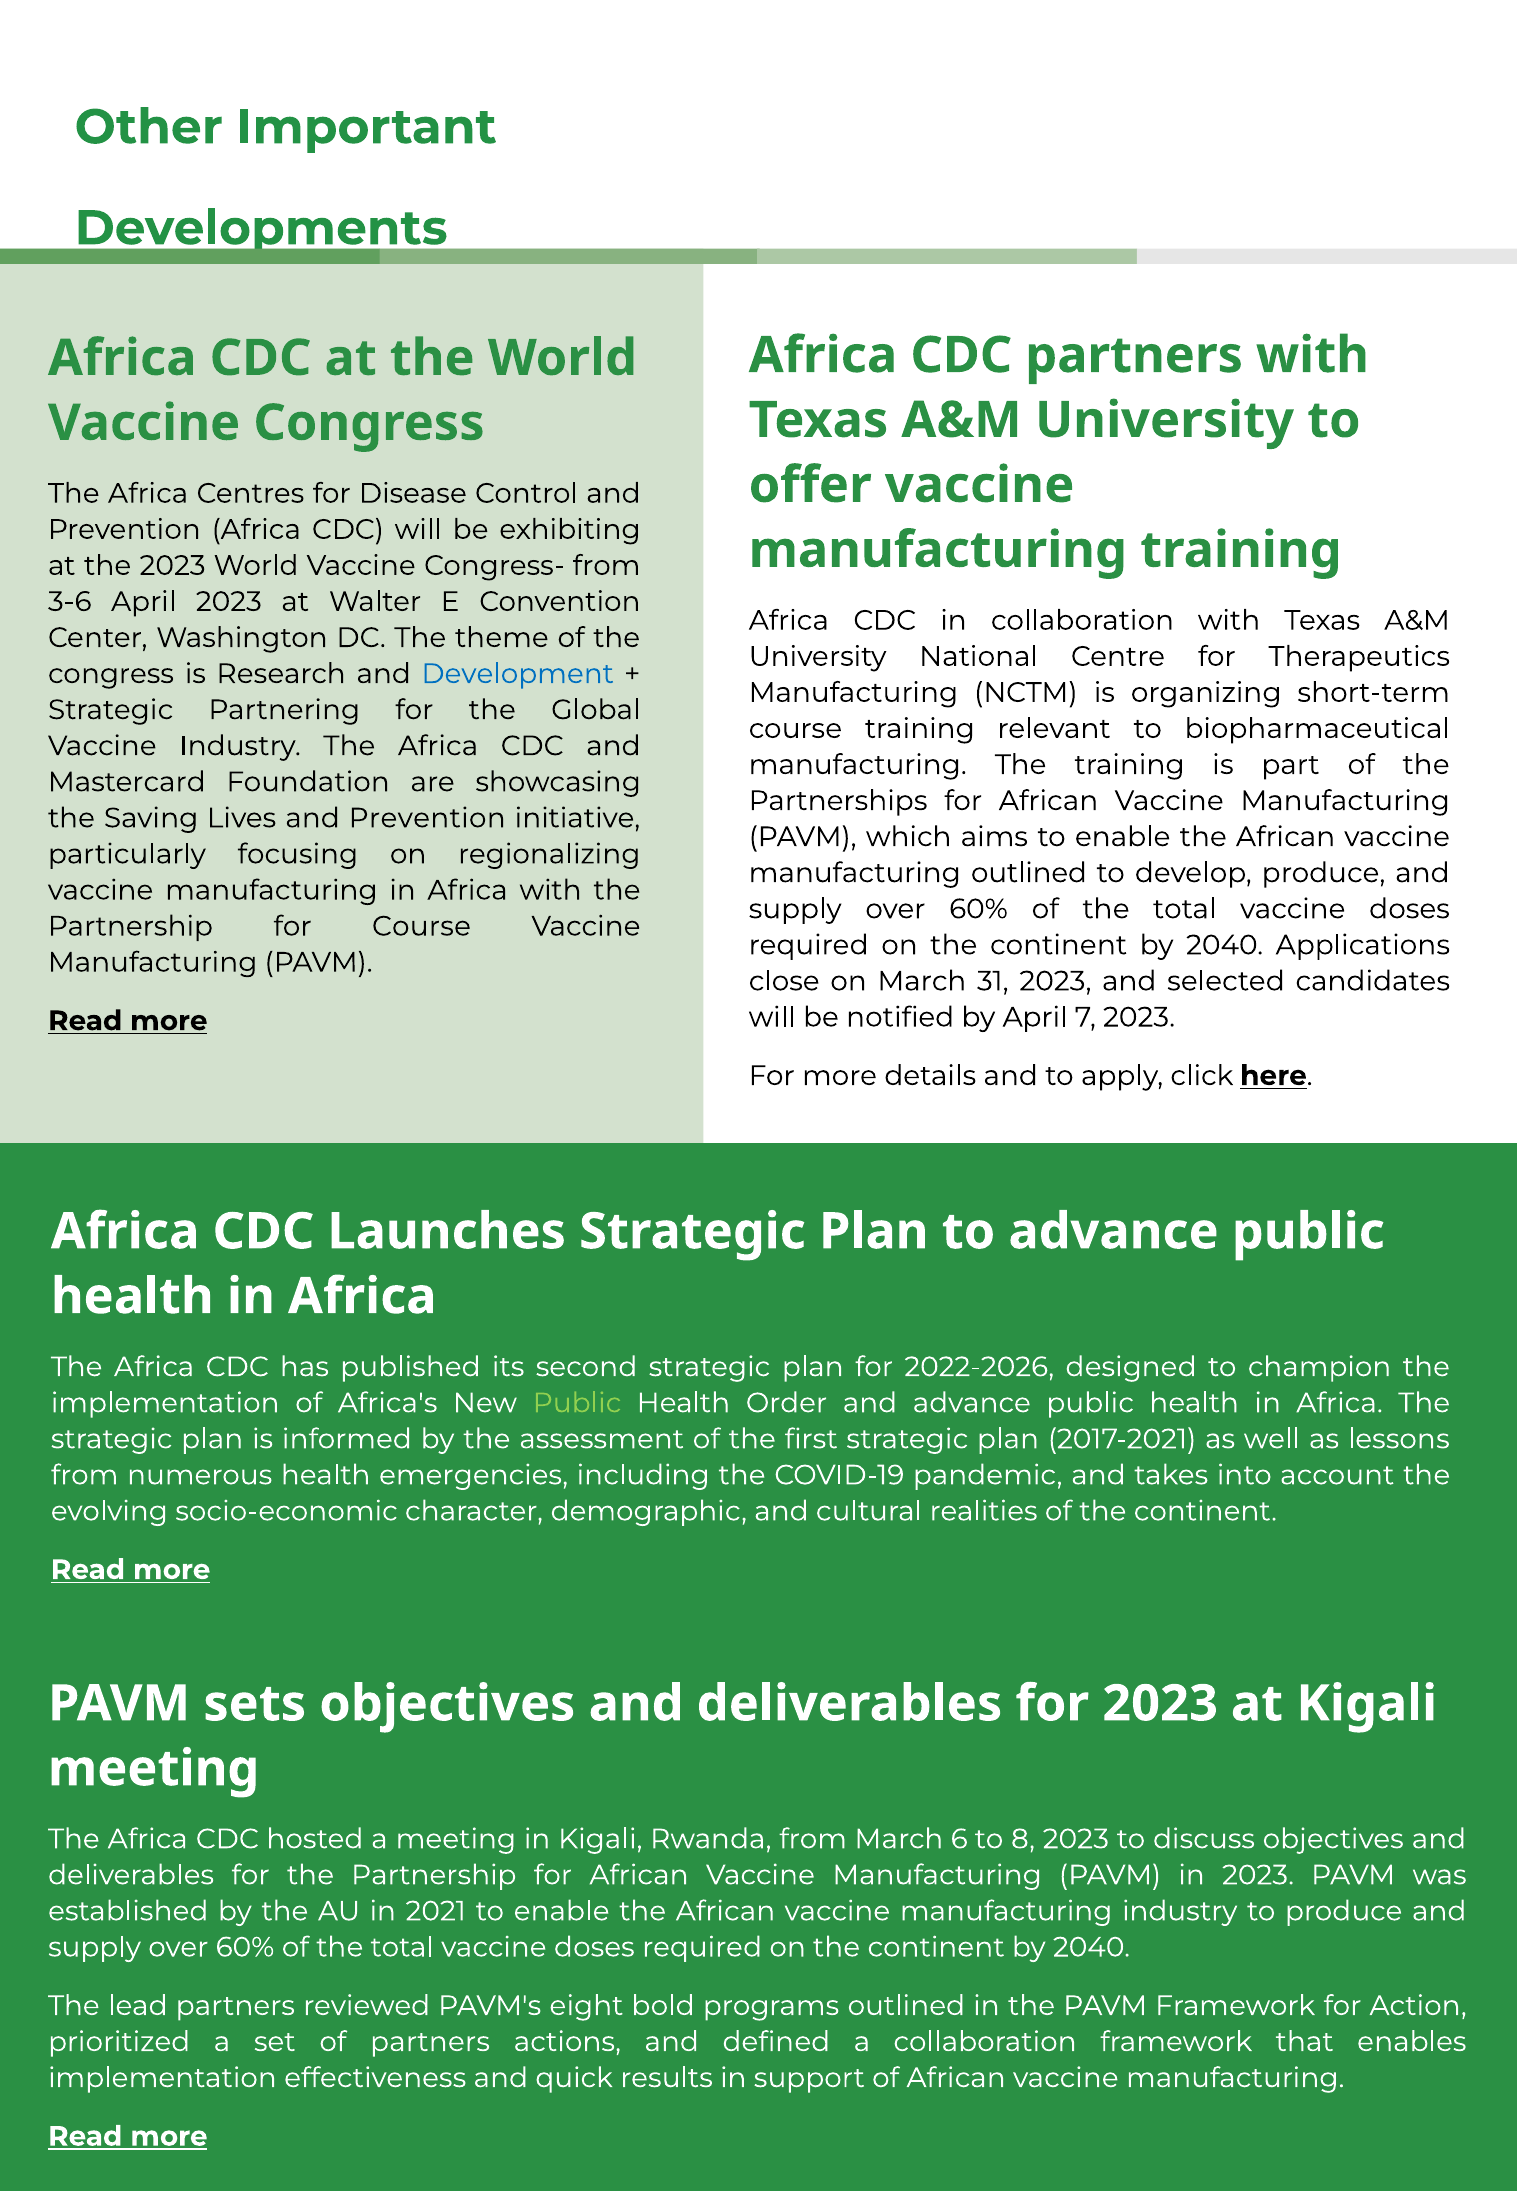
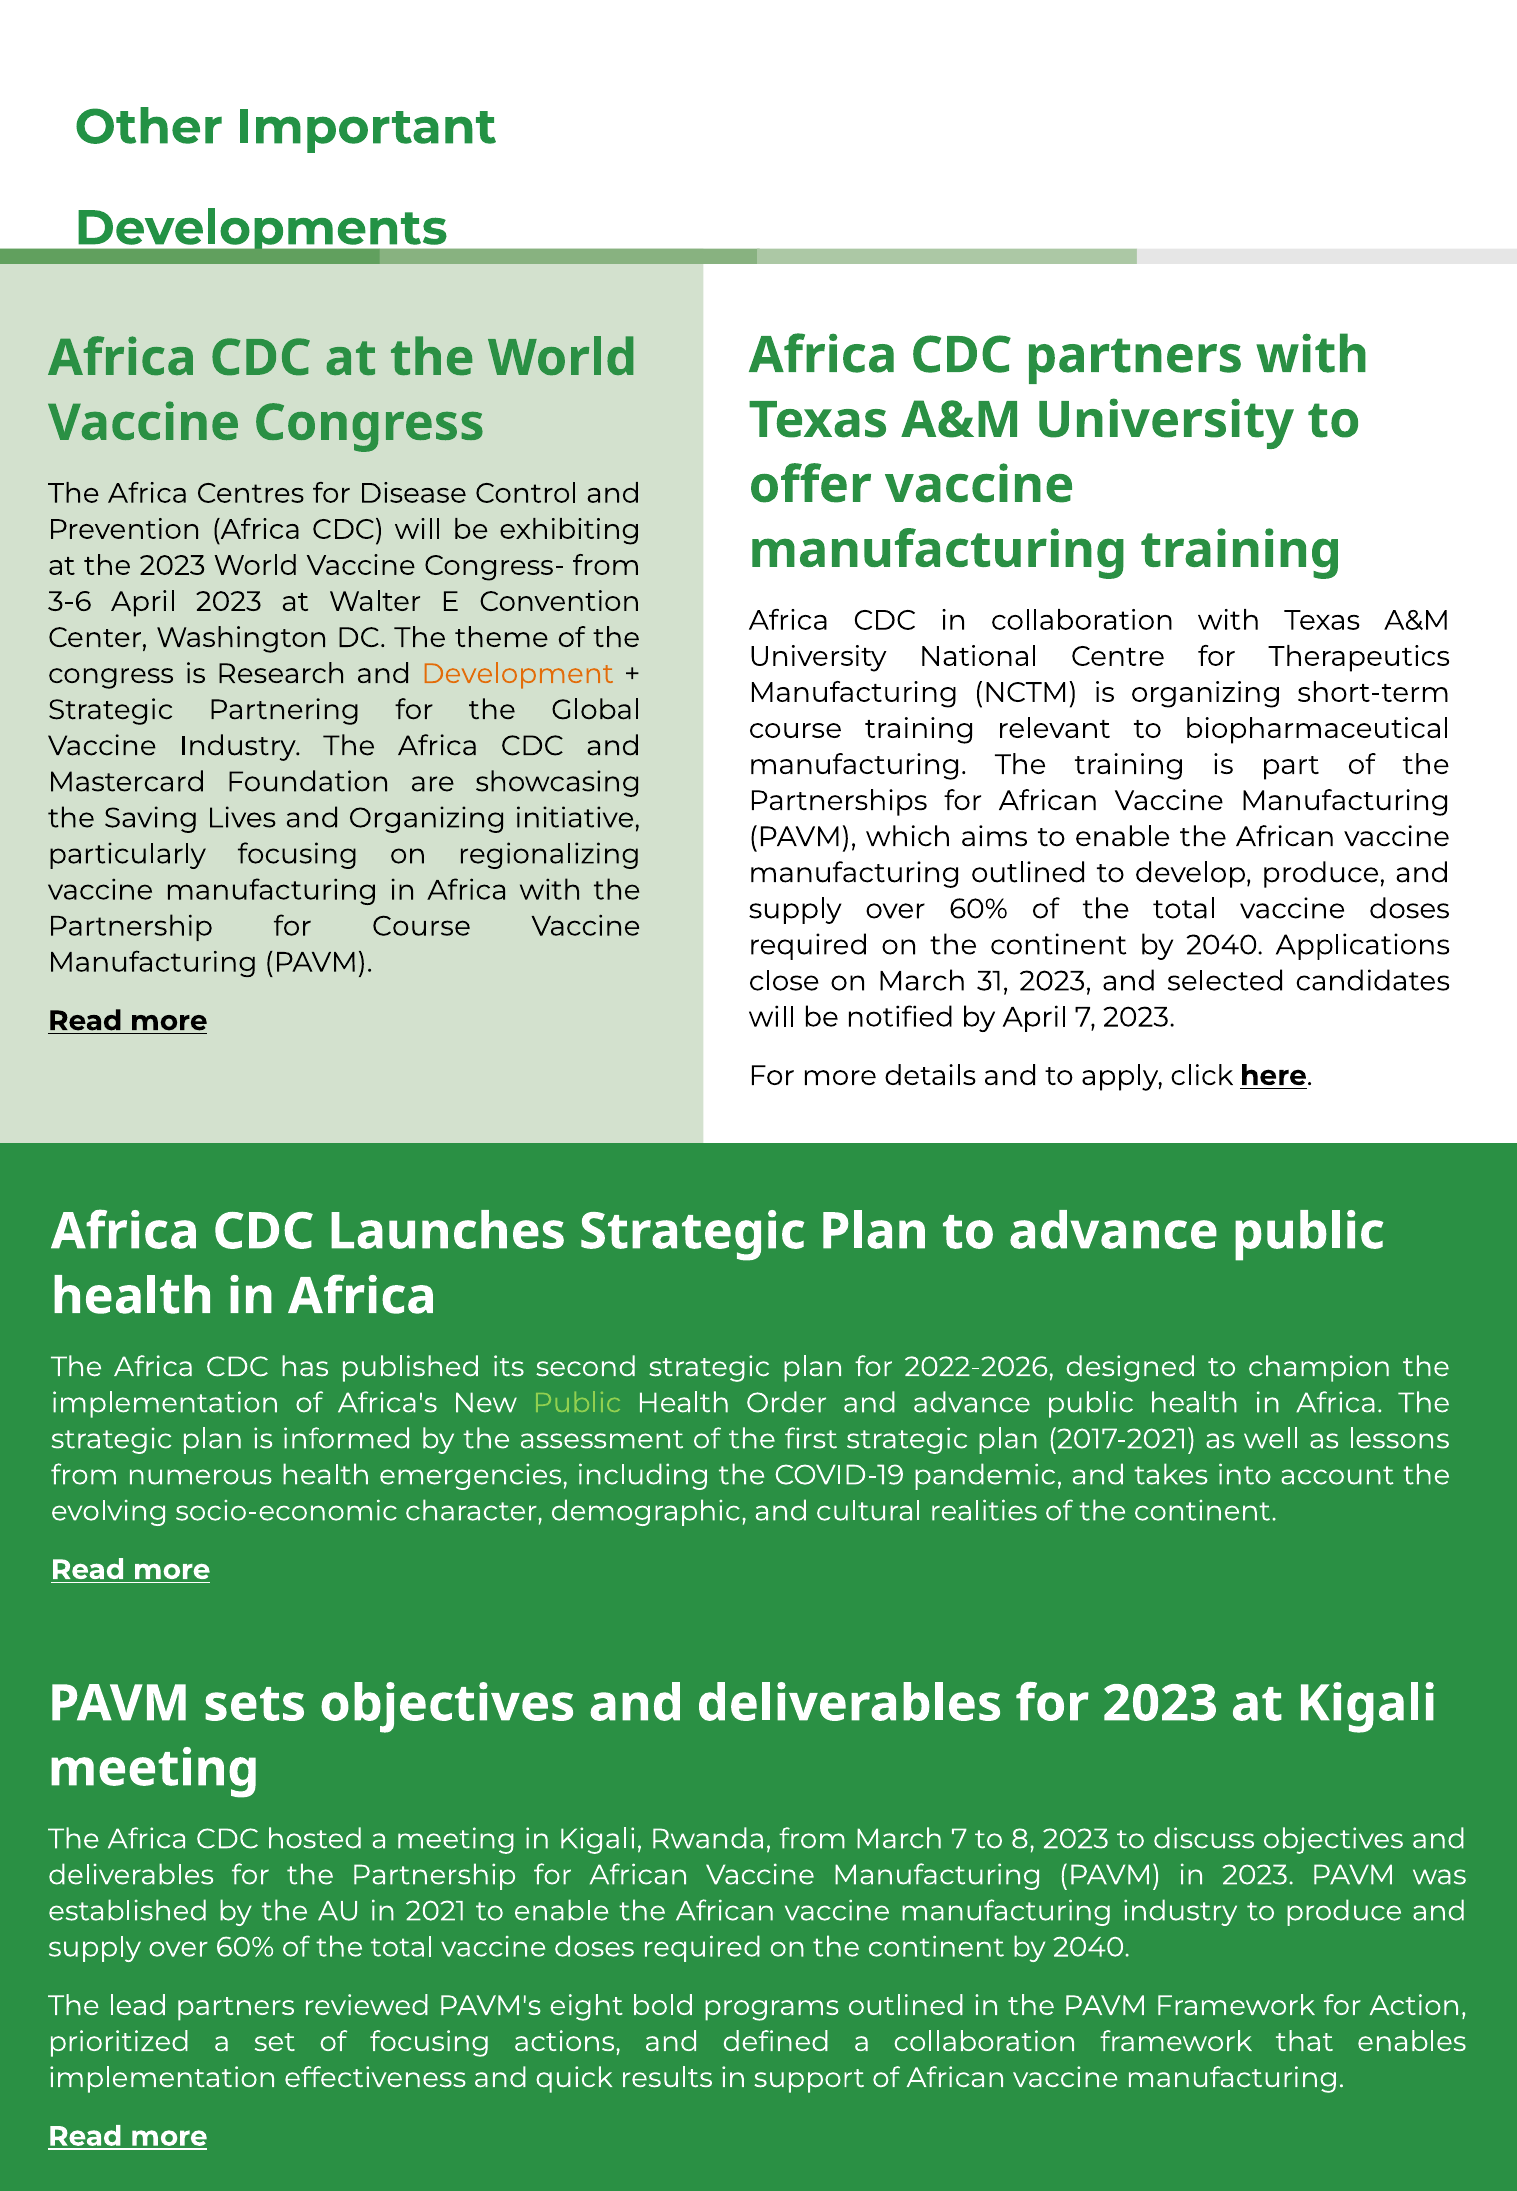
Development colour: blue -> orange (518, 674)
Lives and Prevention: Prevention -> Organizing (427, 818)
March 6: 6 -> 7 (959, 1839)
of partners: partners -> focusing (430, 2042)
